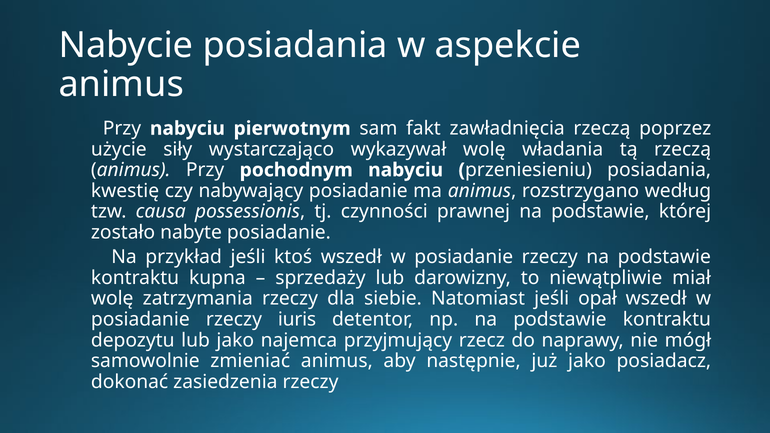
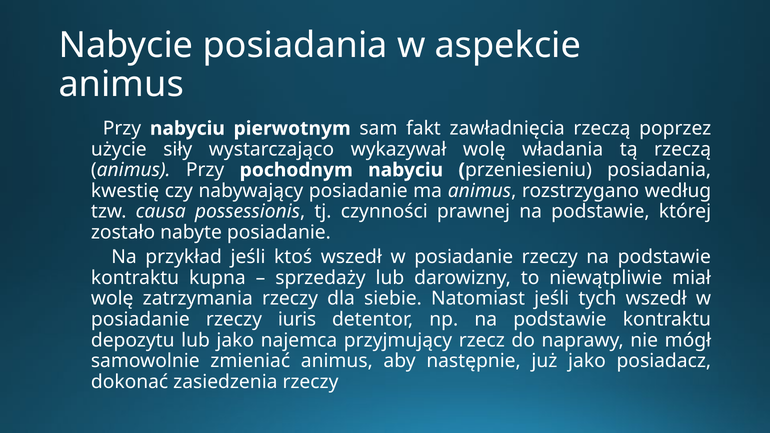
opał: opał -> tych (597, 299)
